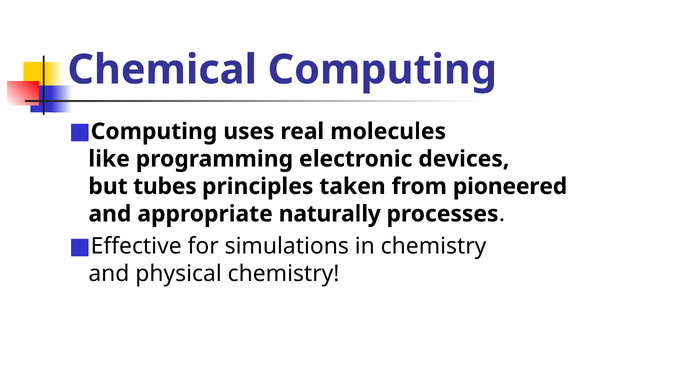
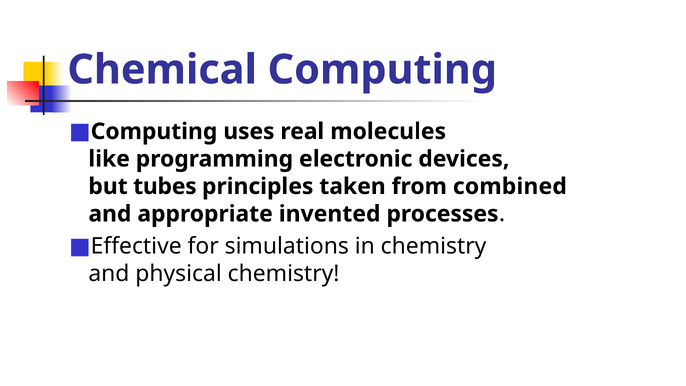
pioneered: pioneered -> combined (510, 186)
naturally: naturally -> invented (330, 214)
